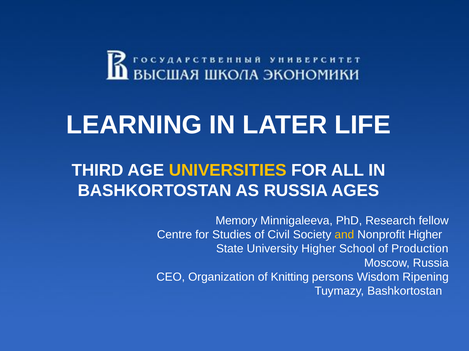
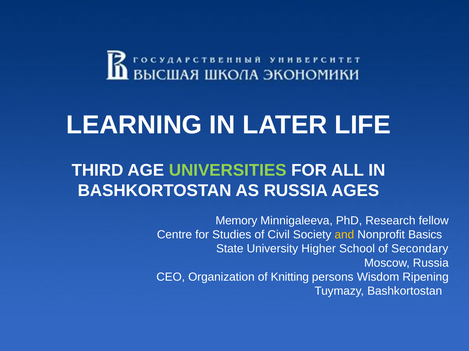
UNIVERSITIES colour: yellow -> light green (228, 171)
Nonprofit Higher: Higher -> Basics (425, 235)
Production: Production -> Secondary (420, 249)
